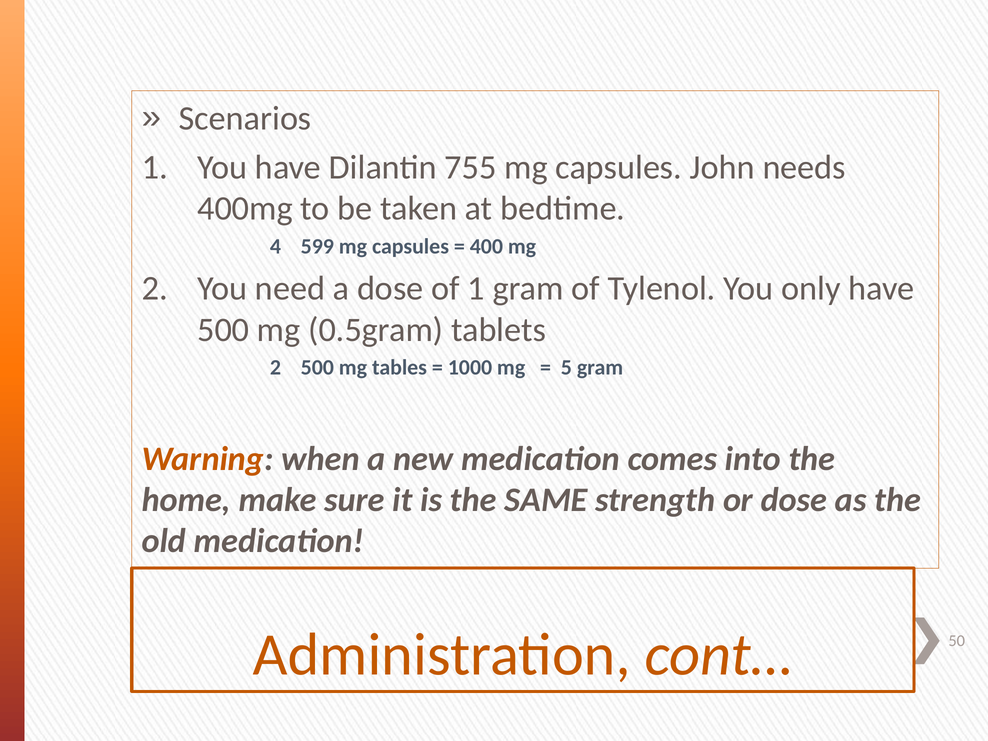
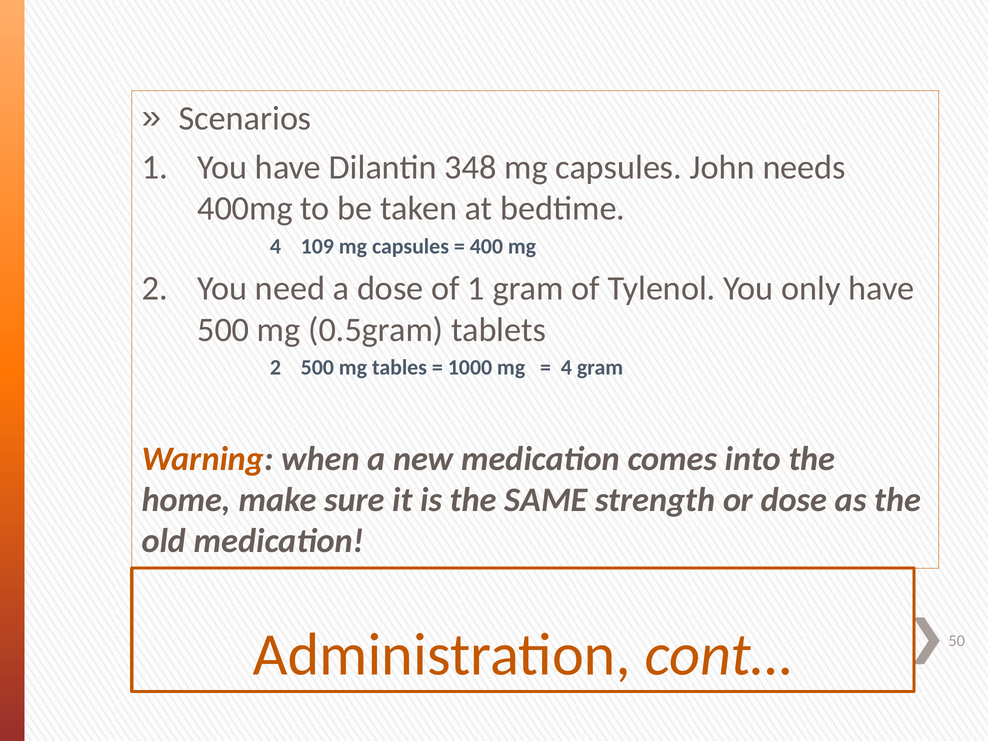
755: 755 -> 348 (470, 167)
599: 599 -> 109 (317, 246)
5: 5 -> 4 (566, 368)
